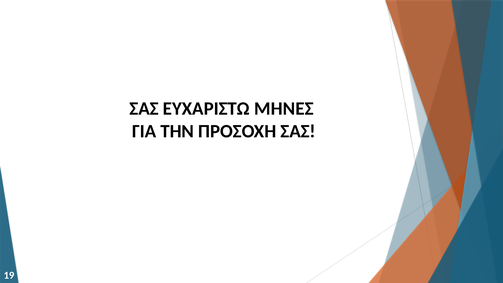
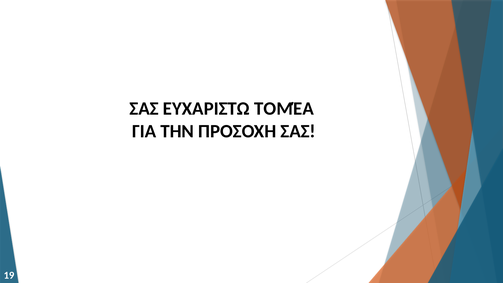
ΜΗΝΕΣ: ΜΗΝΕΣ -> ΤΟΜΈΑ (284, 109)
